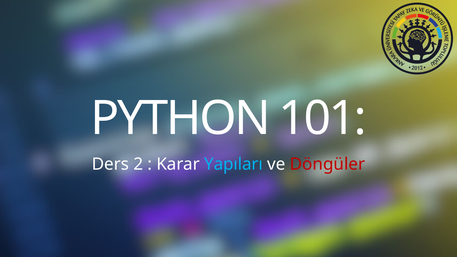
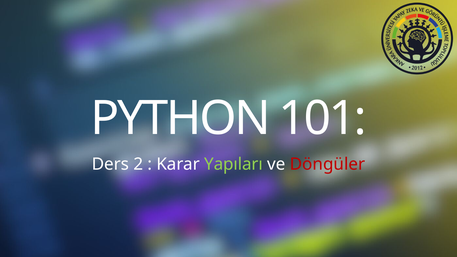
Yapıları colour: light blue -> light green (234, 164)
